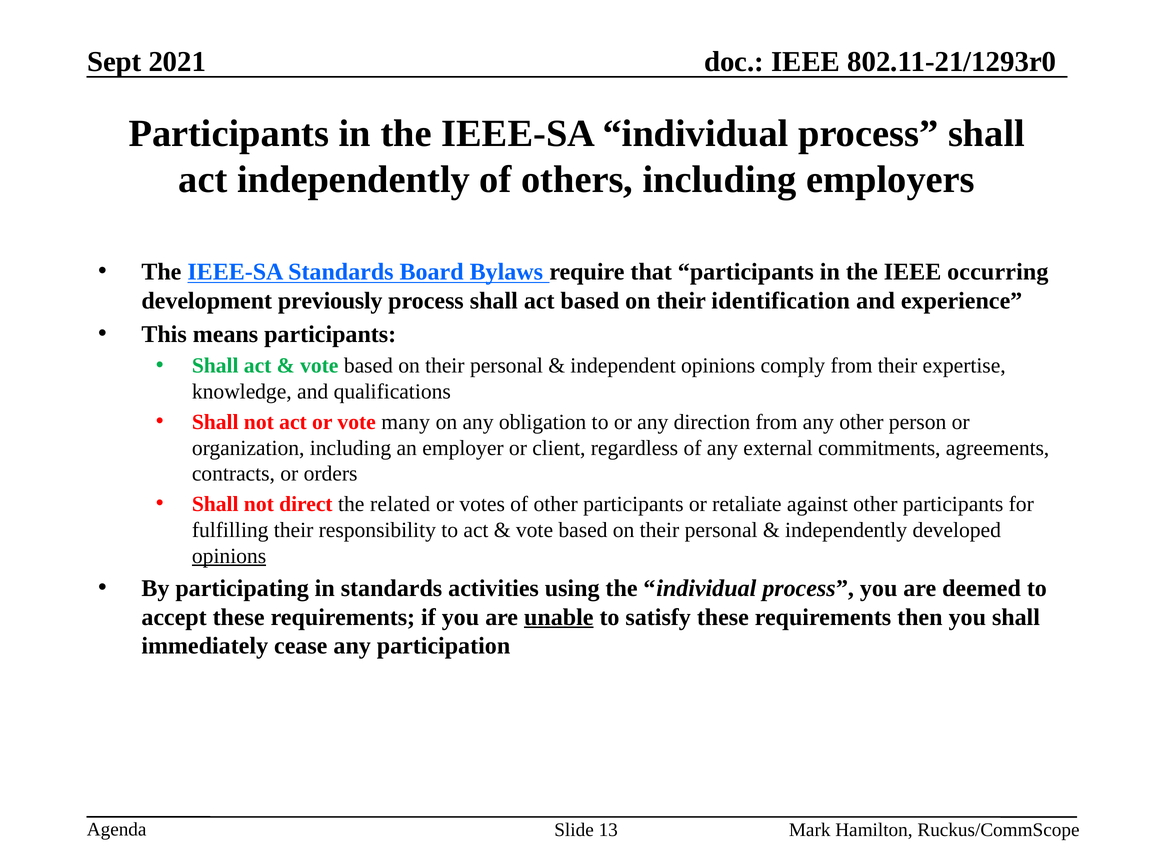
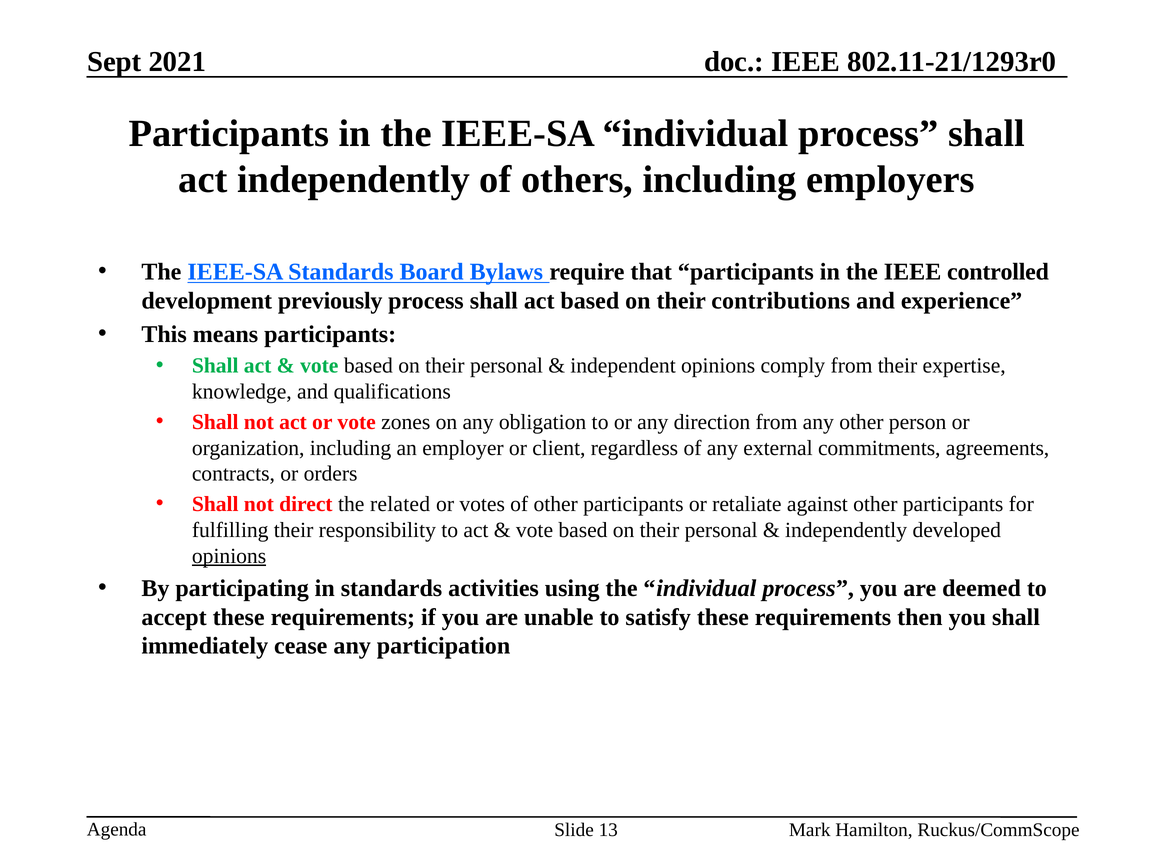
occurring: occurring -> controlled (998, 272)
identification: identification -> contributions (781, 301)
many: many -> zones (406, 422)
unable underline: present -> none (559, 617)
